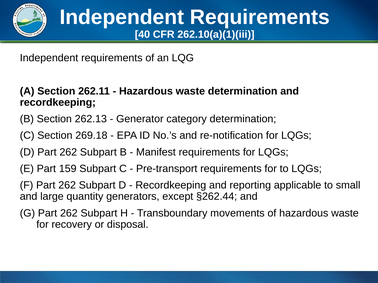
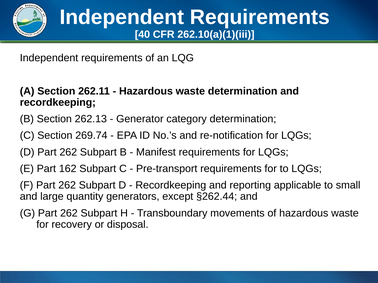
269.18: 269.18 -> 269.74 (91, 136)
159: 159 -> 162 (68, 169)
